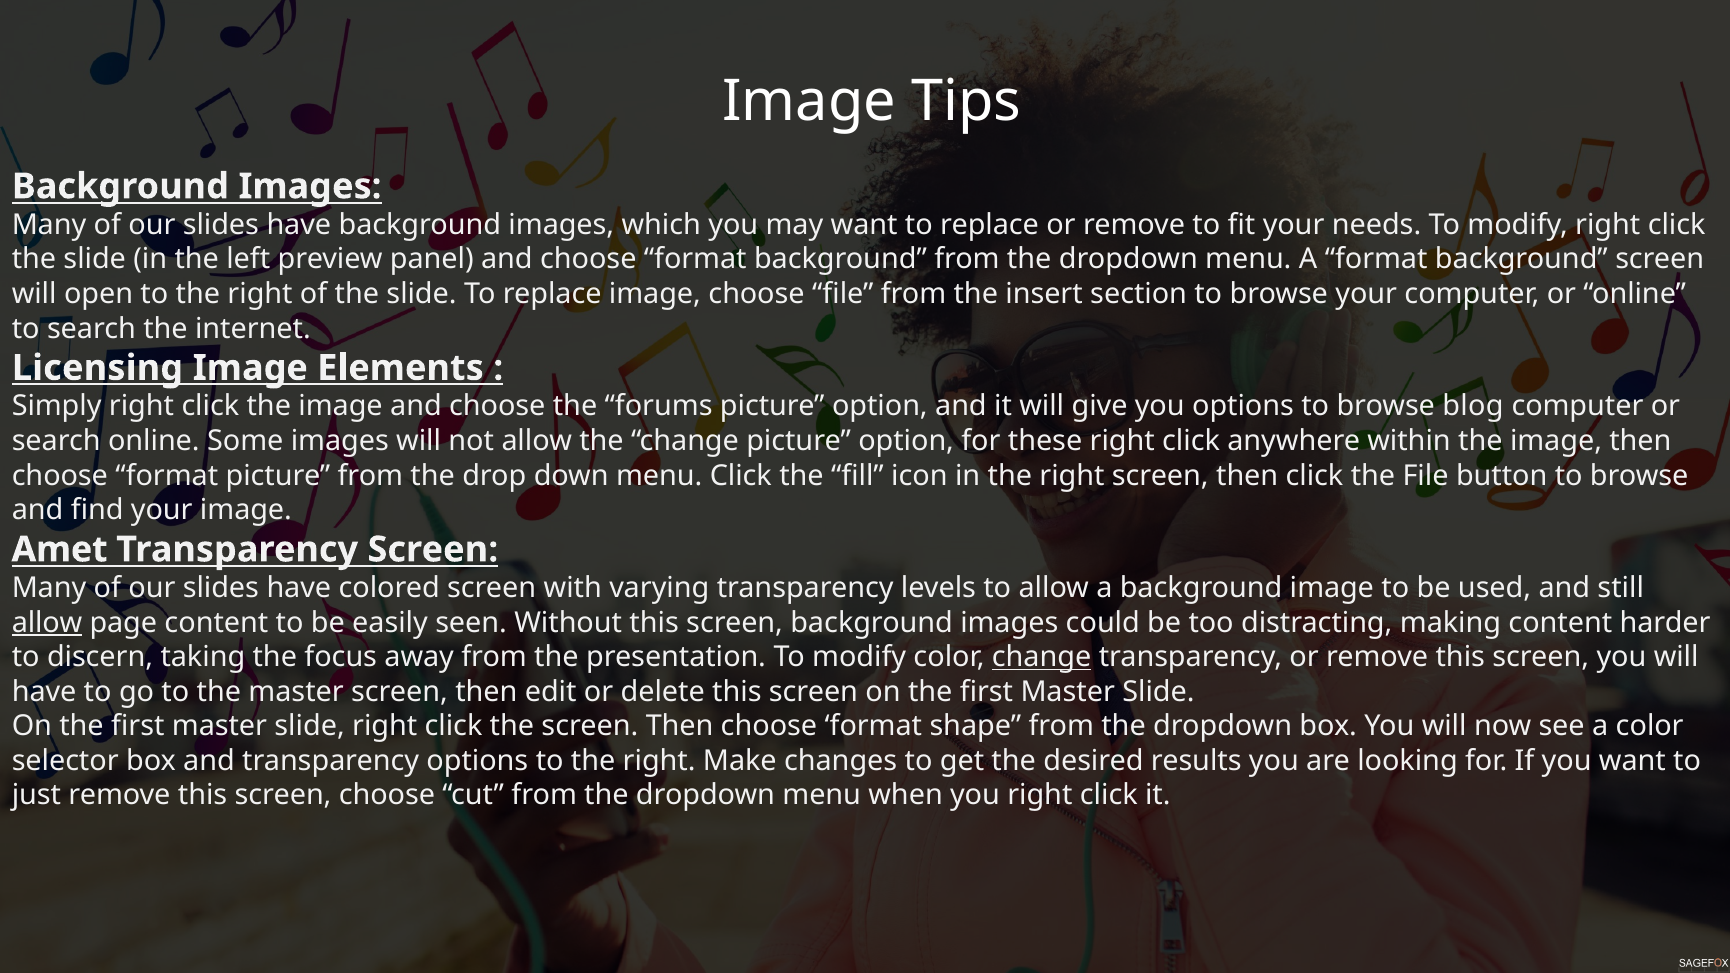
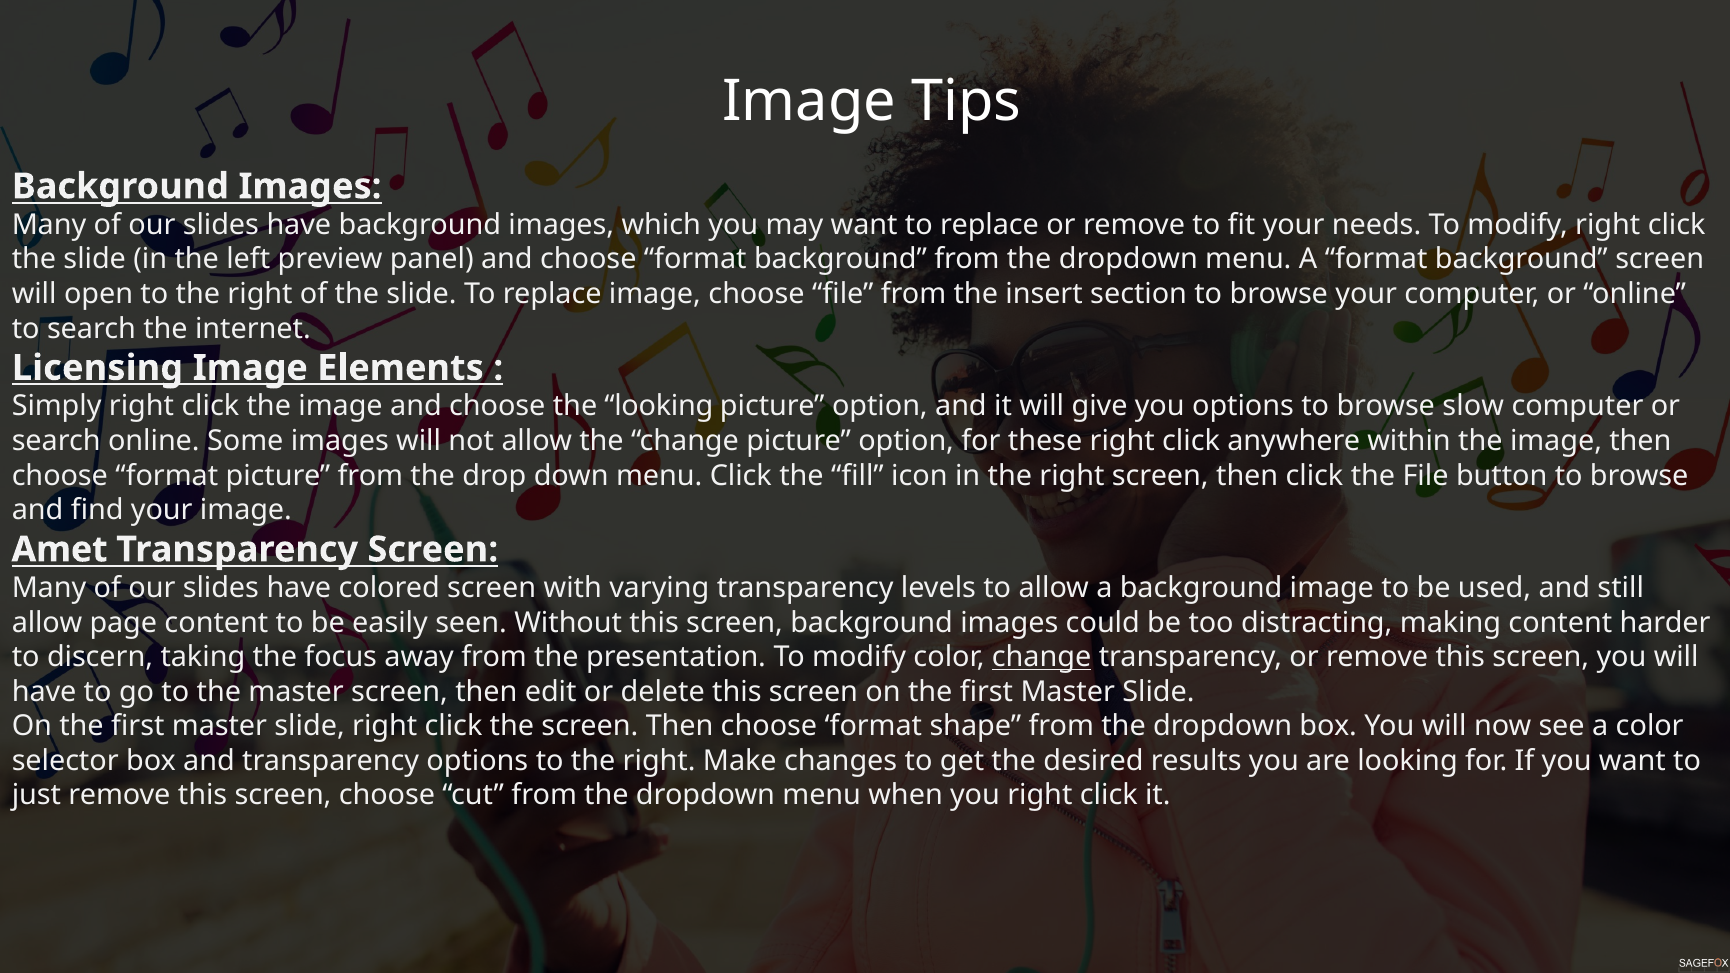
the forums: forums -> looking (659, 406)
blog: blog -> slow (1473, 406)
allow underline: present -> none (47, 623)
